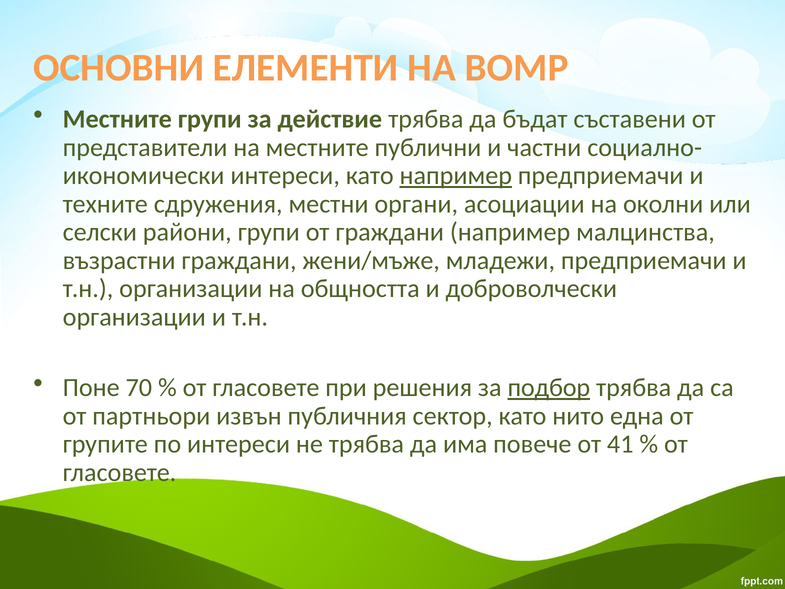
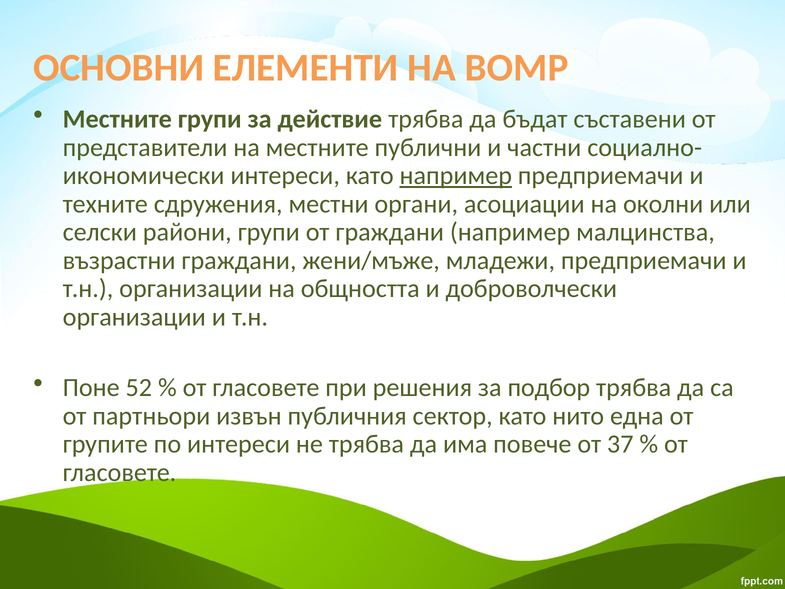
70: 70 -> 52 (139, 388)
подбор underline: present -> none (549, 388)
41: 41 -> 37 (620, 444)
